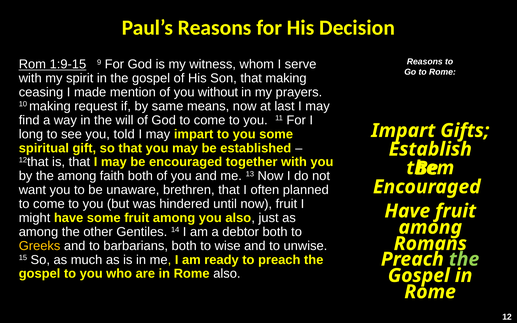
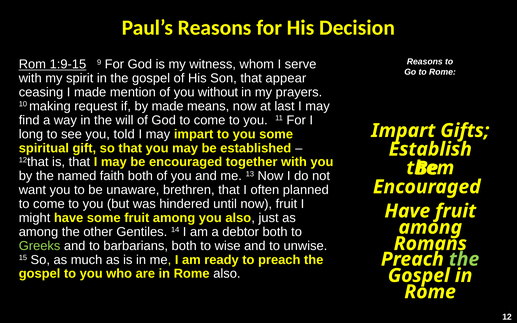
that making: making -> appear (286, 78)
by same: same -> made (168, 106)
the among: among -> named (77, 176)
Greeks colour: yellow -> light green (40, 246)
